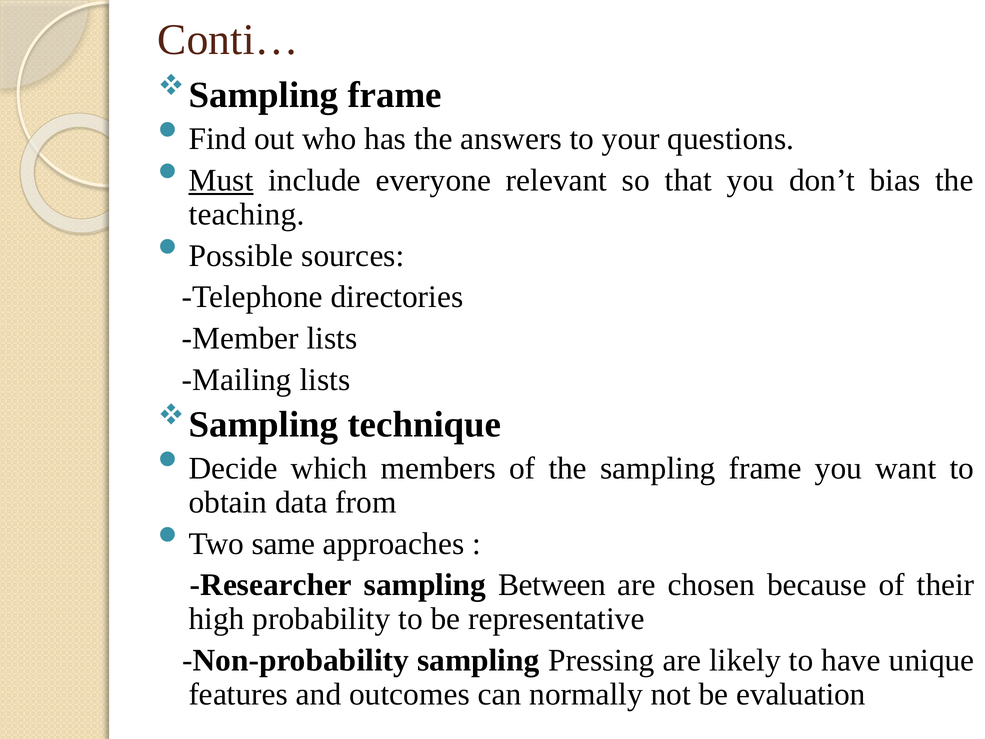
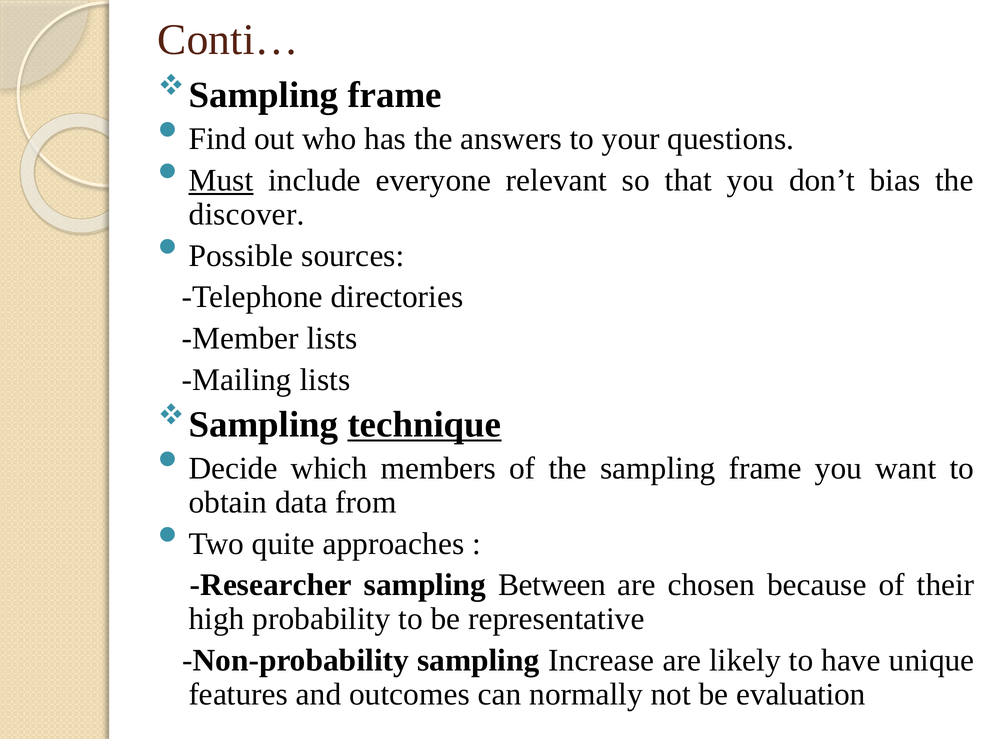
teaching: teaching -> discover (247, 214)
technique underline: none -> present (425, 425)
same: same -> quite (283, 544)
Pressing: Pressing -> Increase (601, 660)
